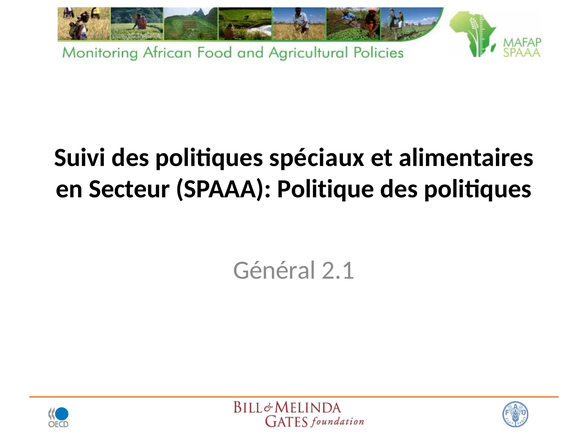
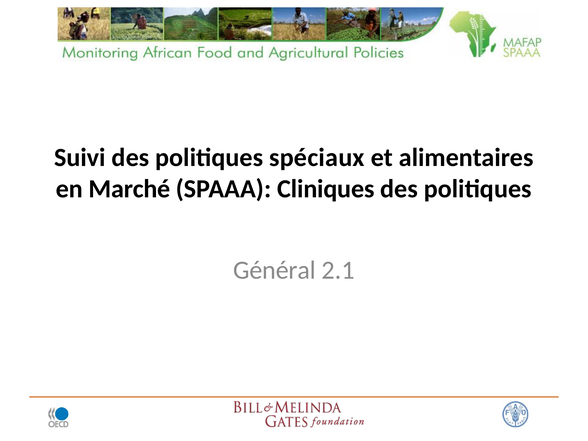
Secteur: Secteur -> Marché (130, 189)
Politique: Politique -> Cliniques (326, 189)
